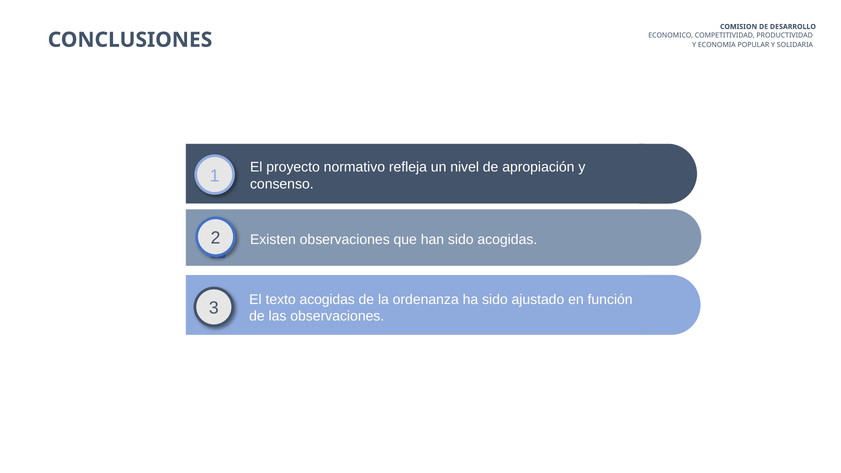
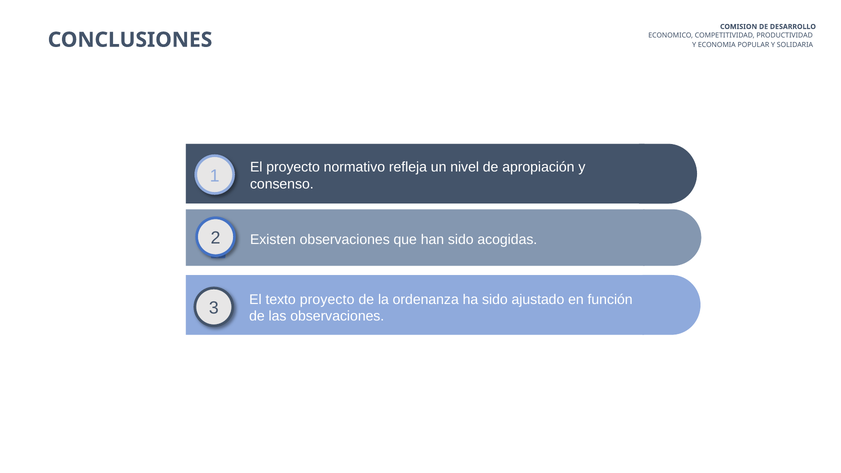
texto acogidas: acogidas -> proyecto (327, 299)
